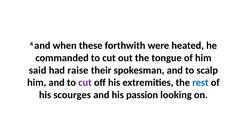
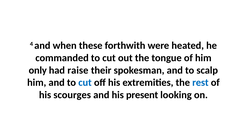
said: said -> only (38, 70)
cut colour: purple -> blue (85, 83)
passion: passion -> present (142, 95)
